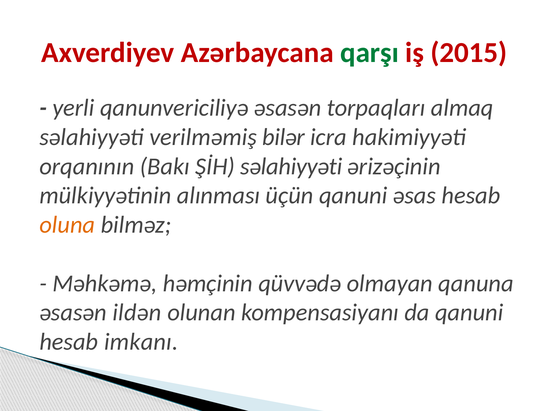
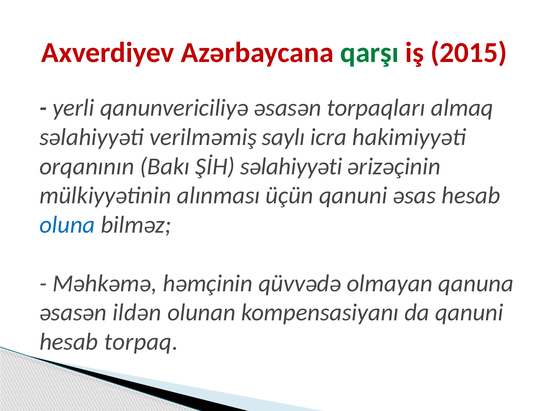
bilər: bilər -> saylı (284, 137)
oluna colour: orange -> blue (67, 225)
imkanı: imkanı -> torpaq (141, 342)
